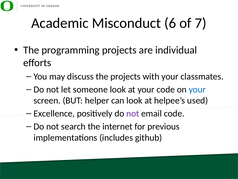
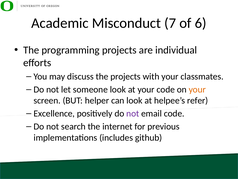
6: 6 -> 7 (170, 23)
7: 7 -> 6 (201, 23)
your colour: blue -> orange (197, 89)
used: used -> refer (198, 100)
